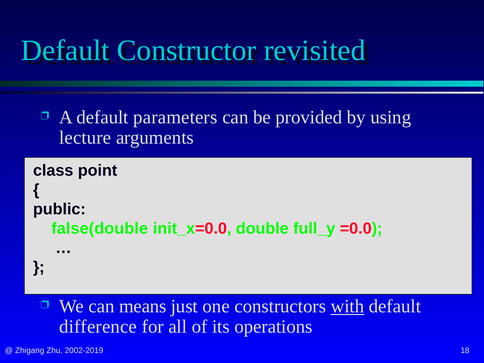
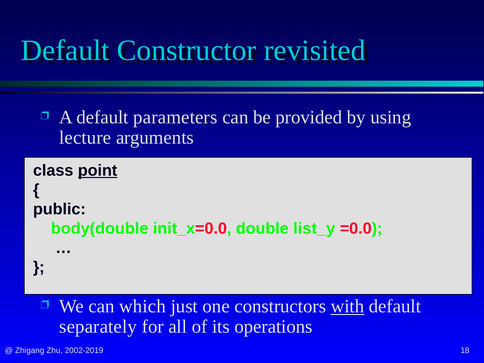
point underline: none -> present (98, 170)
false(double: false(double -> body(double (100, 229)
full_y: full_y -> list_y (314, 229)
means: means -> which (143, 306)
difference: difference -> separately (98, 327)
